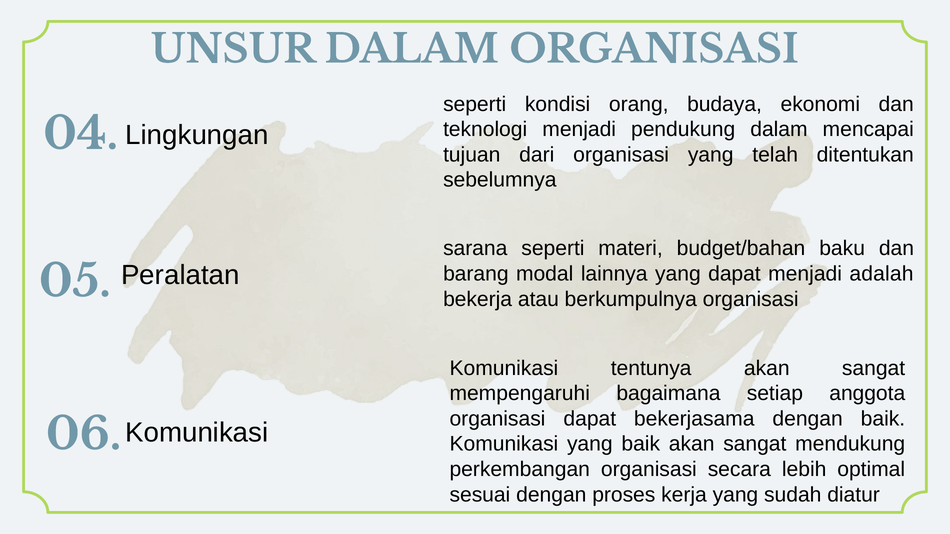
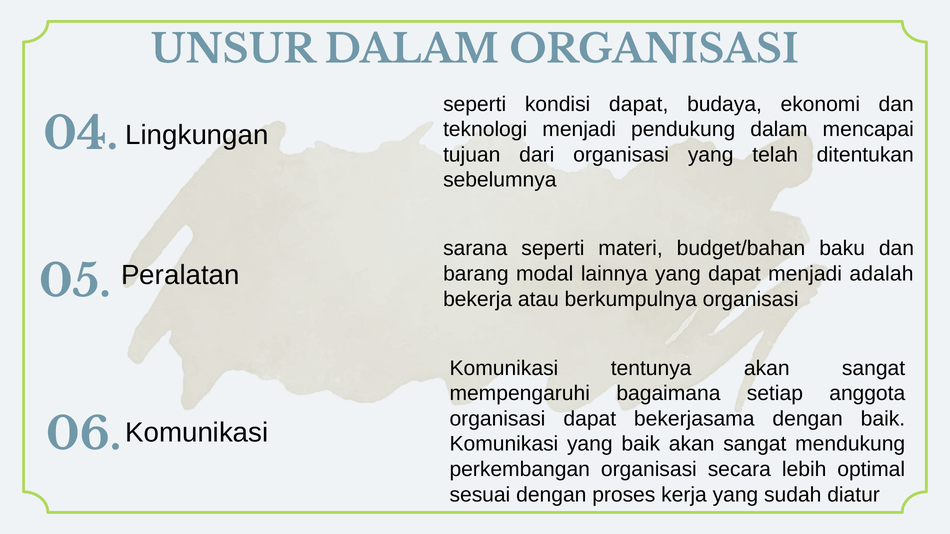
kondisi orang: orang -> dapat (639, 104)
